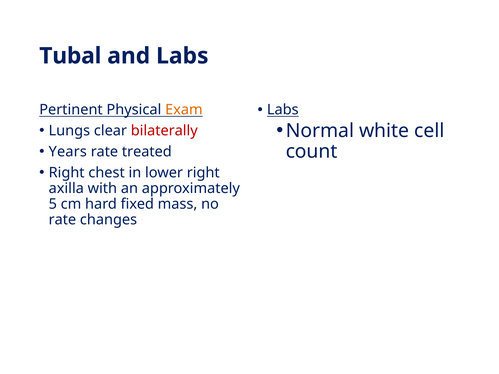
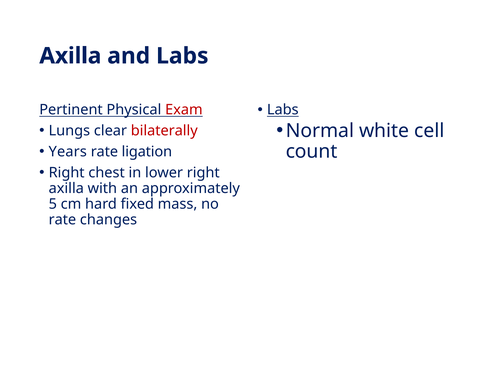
Tubal: Tubal -> Axilla (70, 56)
Exam colour: orange -> red (184, 110)
treated: treated -> ligation (147, 152)
